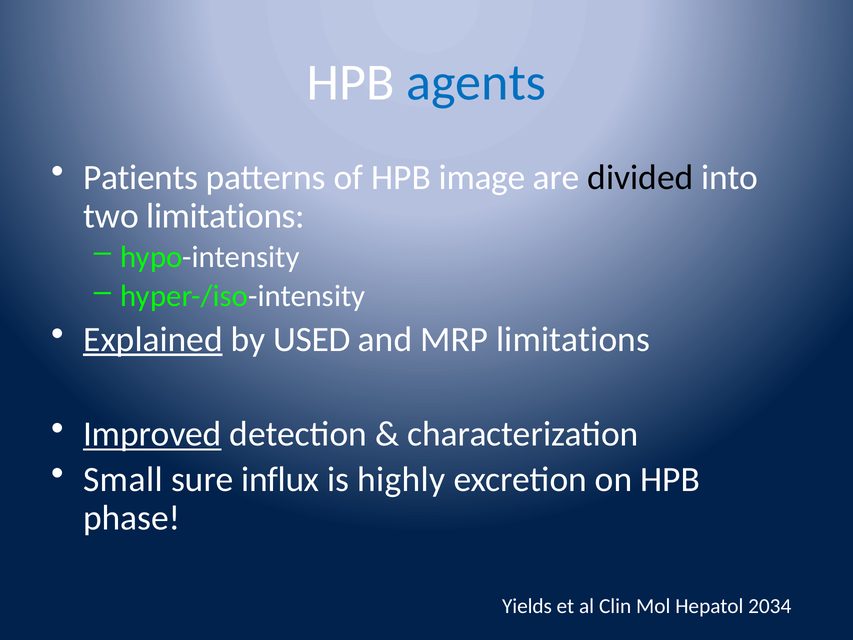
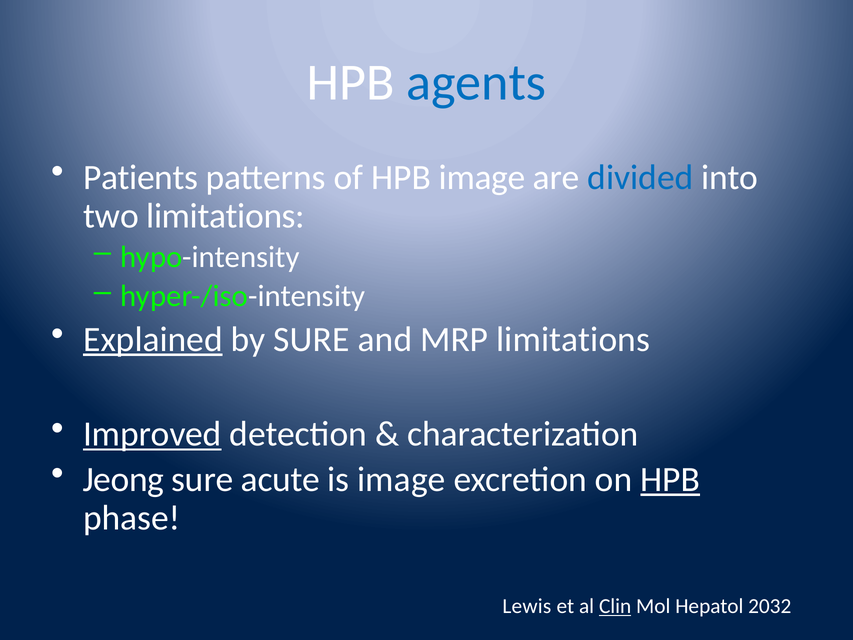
divided colour: black -> blue (640, 177)
by USED: USED -> SURE (311, 339)
Small: Small -> Jeong (123, 479)
influx: influx -> acute (280, 479)
is highly: highly -> image (401, 479)
HPB underline: none -> present (670, 479)
Yields: Yields -> Lewis (527, 606)
Clin underline: none -> present (615, 606)
2034: 2034 -> 2032 (770, 606)
